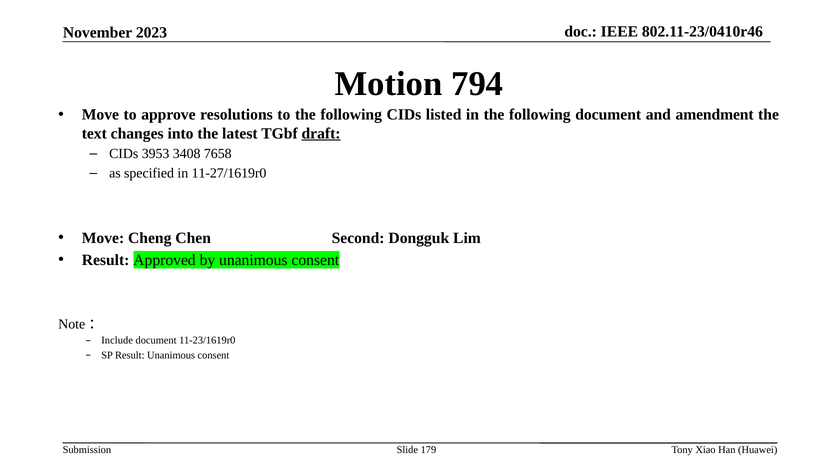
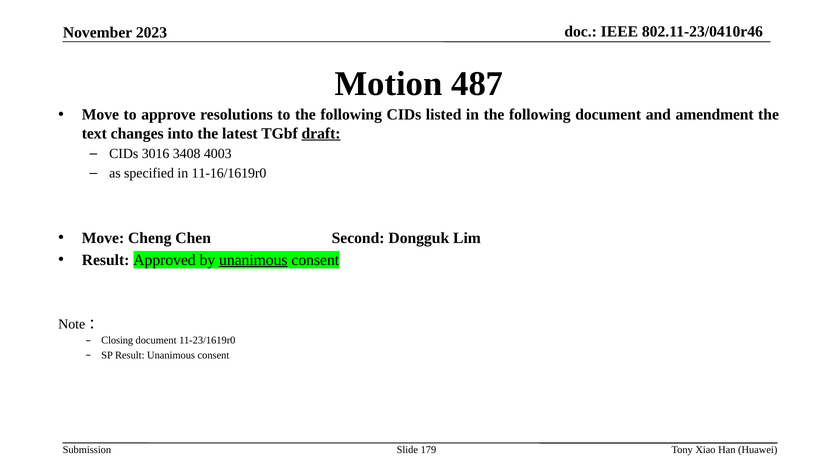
794: 794 -> 487 (477, 84)
3953: 3953 -> 3016 (156, 154)
7658: 7658 -> 4003 (218, 154)
11-27/1619r0: 11-27/1619r0 -> 11-16/1619r0 (229, 173)
unanimous underline: none -> present (253, 260)
Include: Include -> Closing (117, 340)
